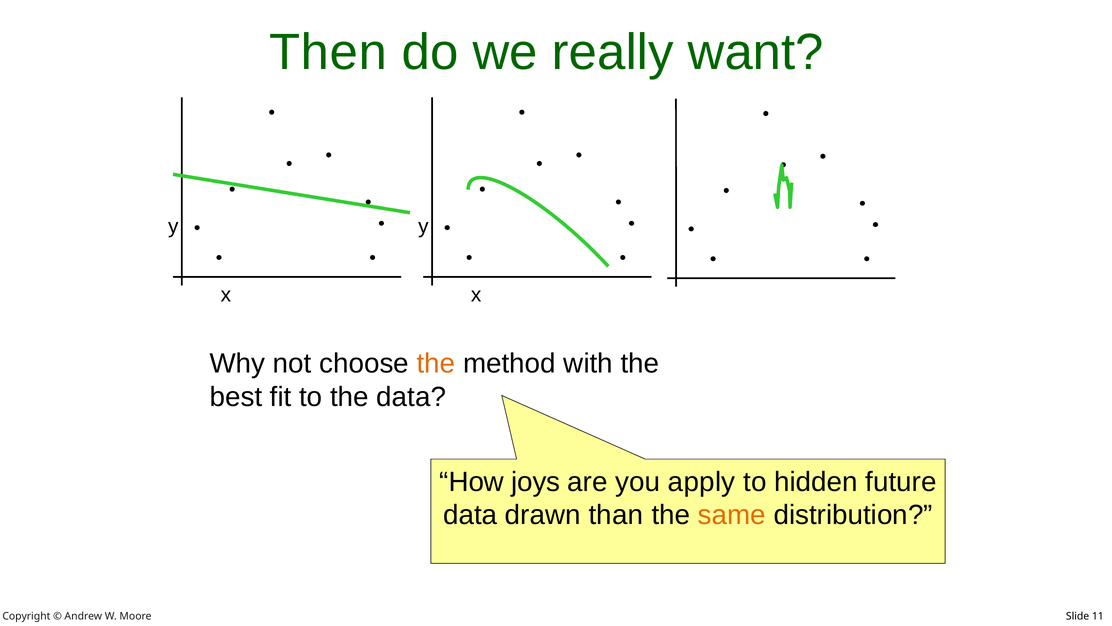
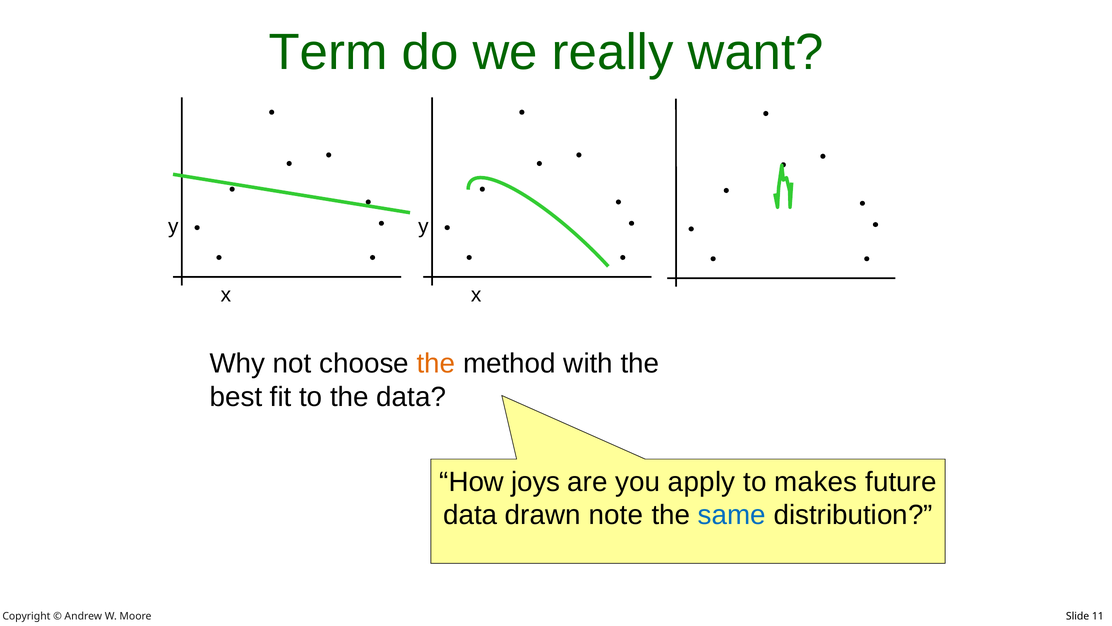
Then: Then -> Term (328, 52)
hidden: hidden -> makes (816, 481)
than: than -> note (616, 515)
same colour: orange -> blue (732, 515)
